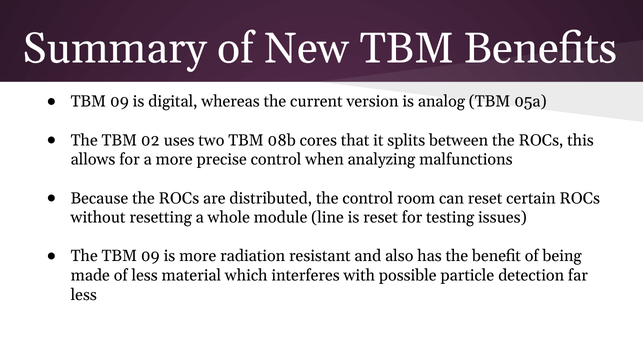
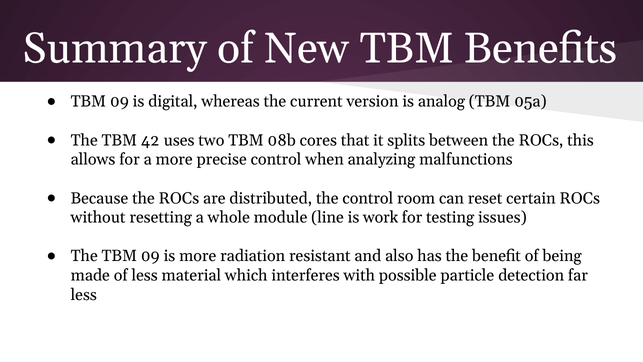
02: 02 -> 42 (150, 140)
is reset: reset -> work (381, 217)
